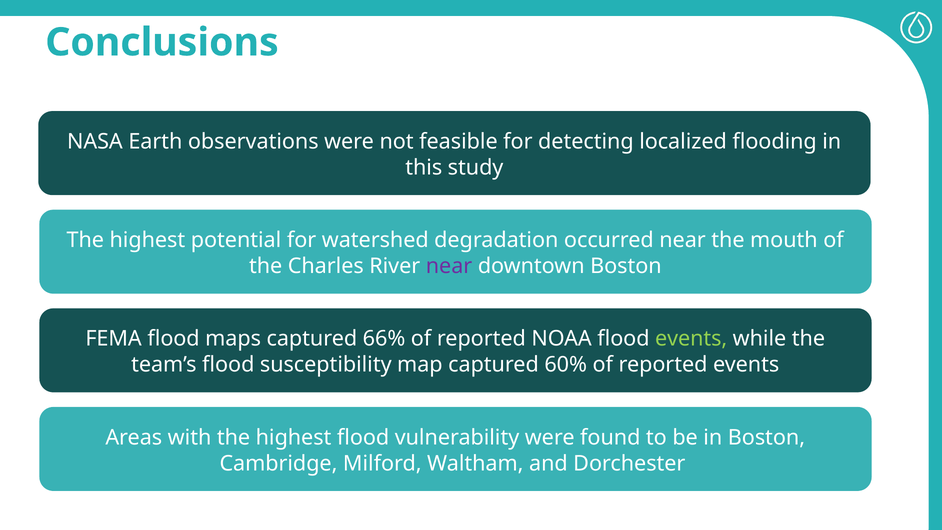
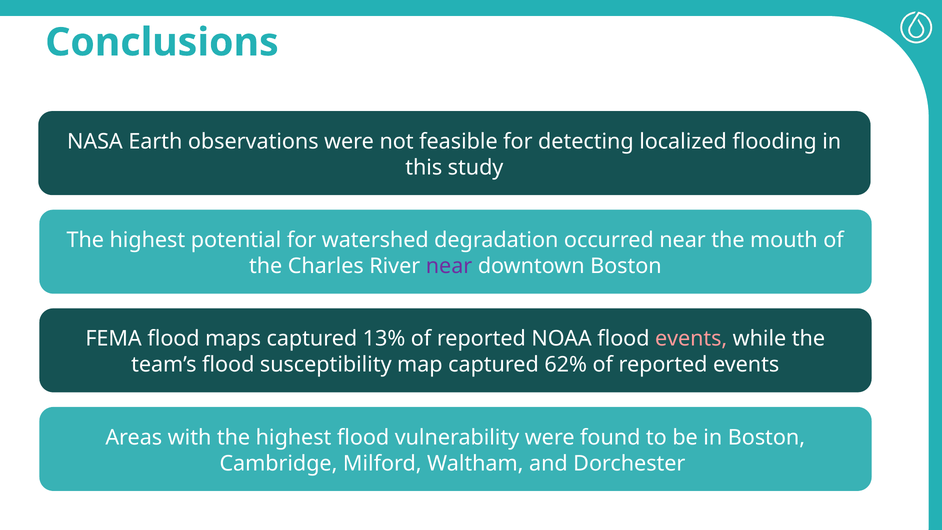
66%: 66% -> 13% (384, 339)
events colour: light green -> pink (691, 339)
60%: 60% -> 62% (566, 365)
